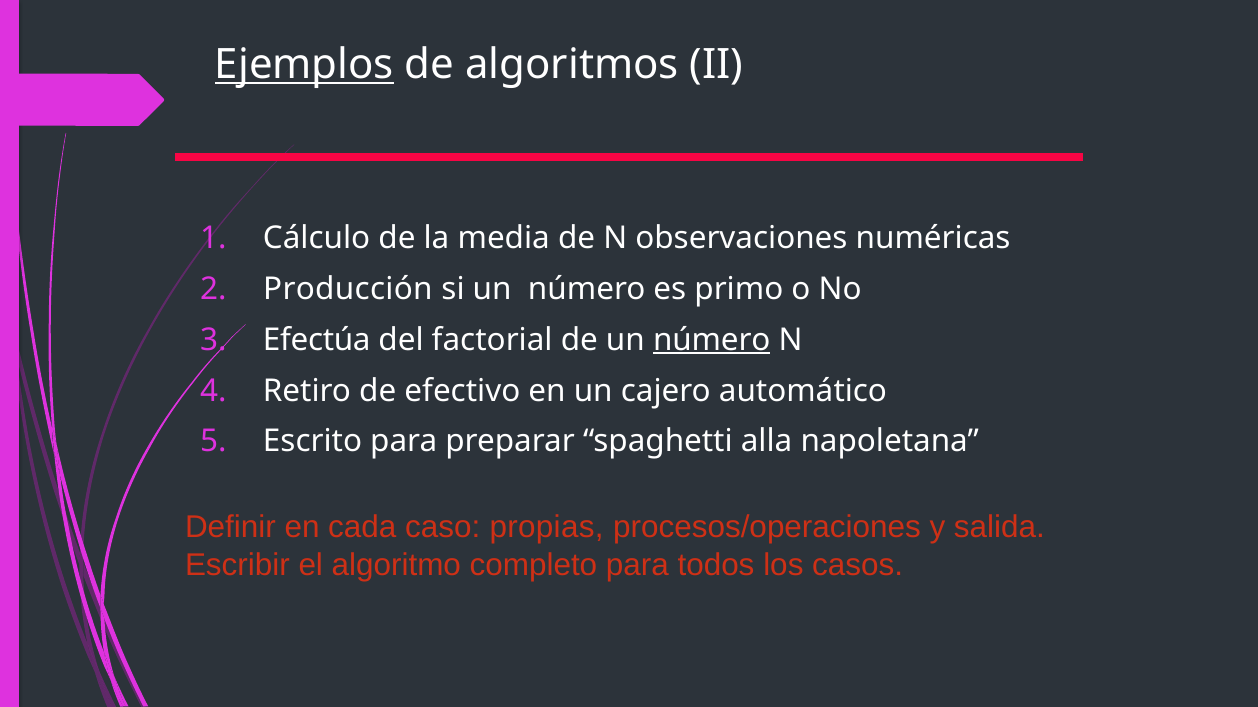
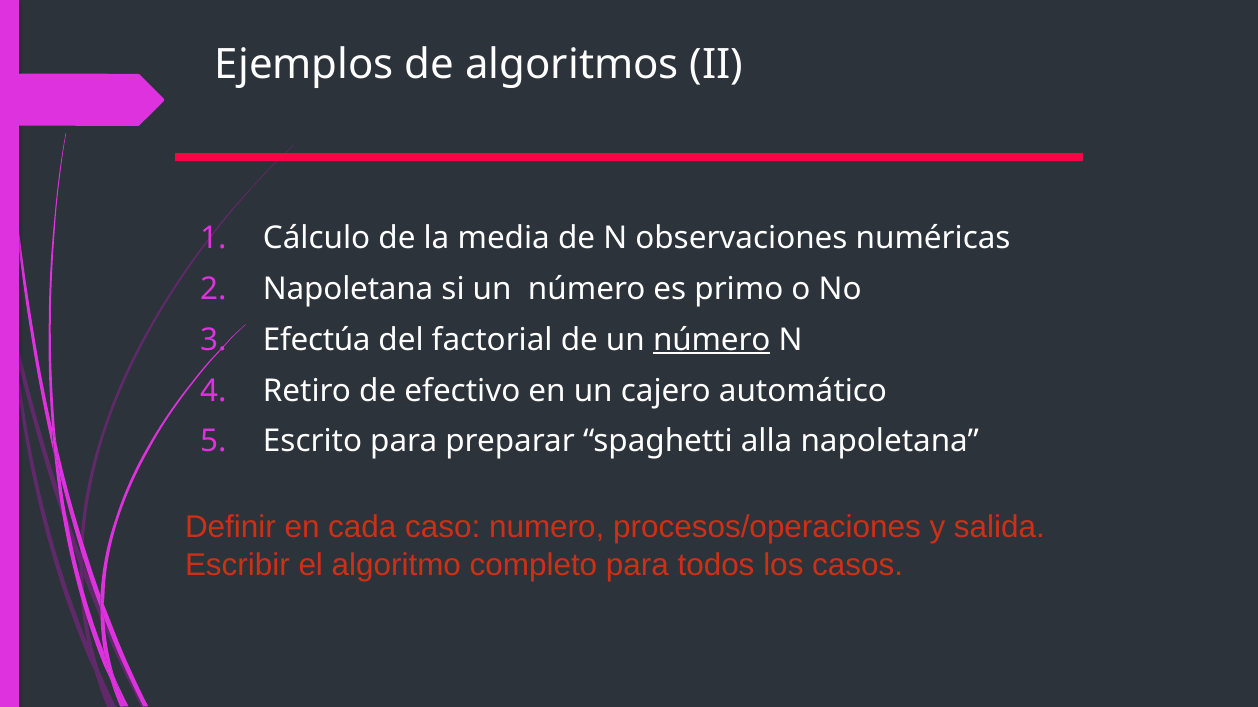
Ejemplos underline: present -> none (305, 65)
Producción: Producción -> Napoletana (348, 289)
propias: propias -> numero (547, 528)
